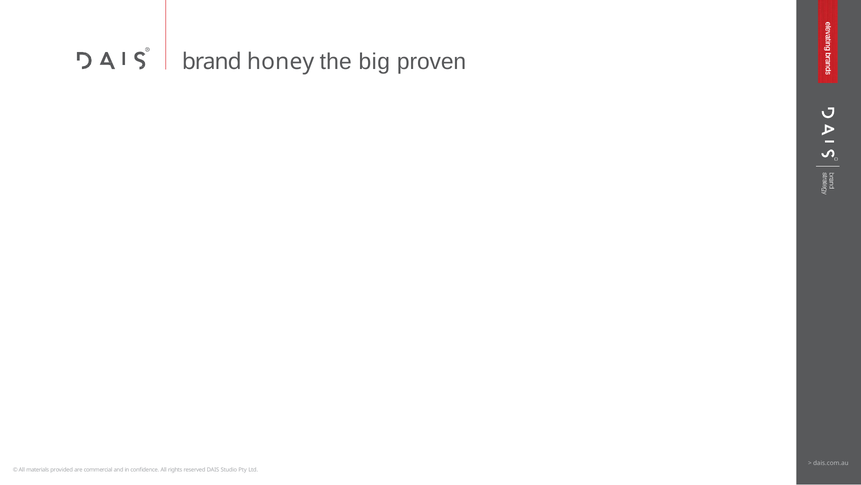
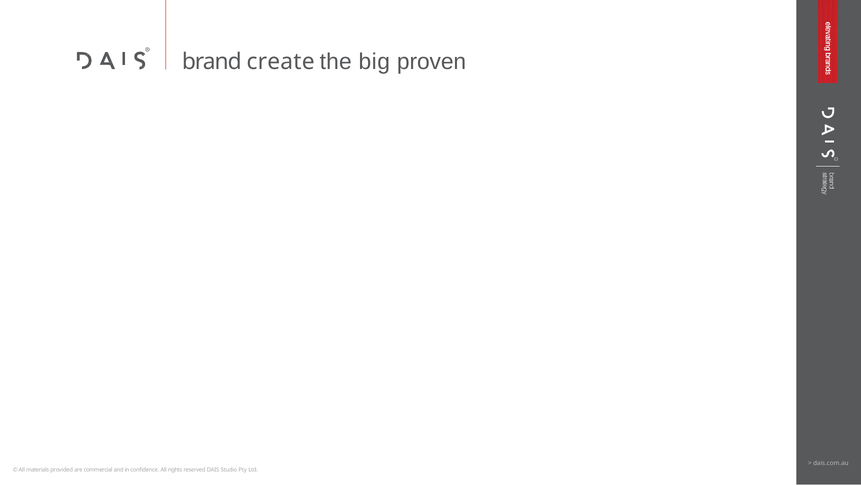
honey: honey -> create (281, 62)
